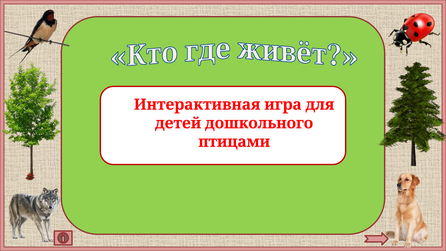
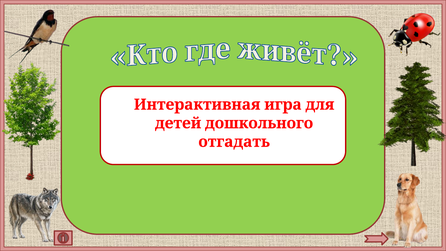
птицами: птицами -> отгадать (234, 142)
